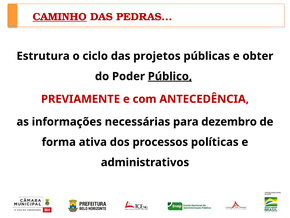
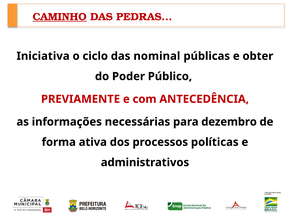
Estrutura: Estrutura -> Iniciativa (43, 56)
projetos: projetos -> nominal (157, 56)
Público underline: present -> none (170, 76)
